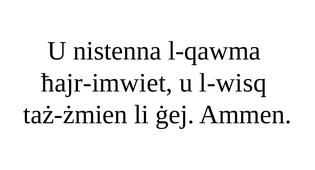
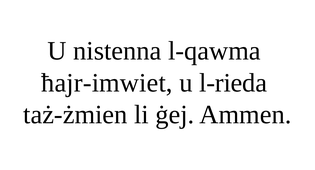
l-wisq: l-wisq -> l-rieda (233, 83)
